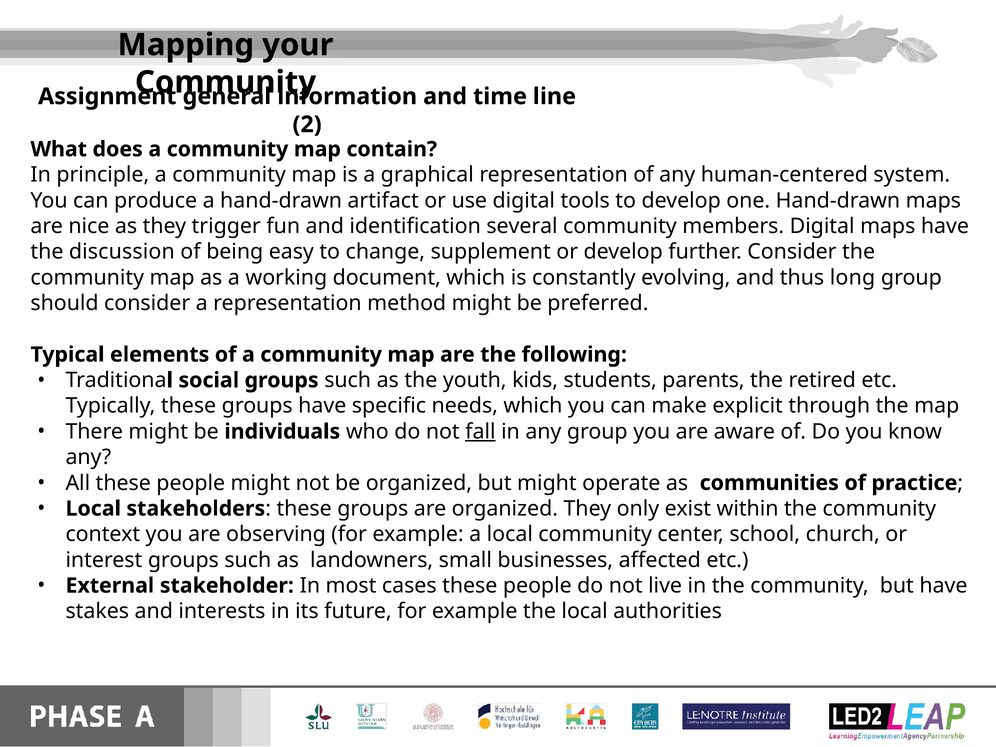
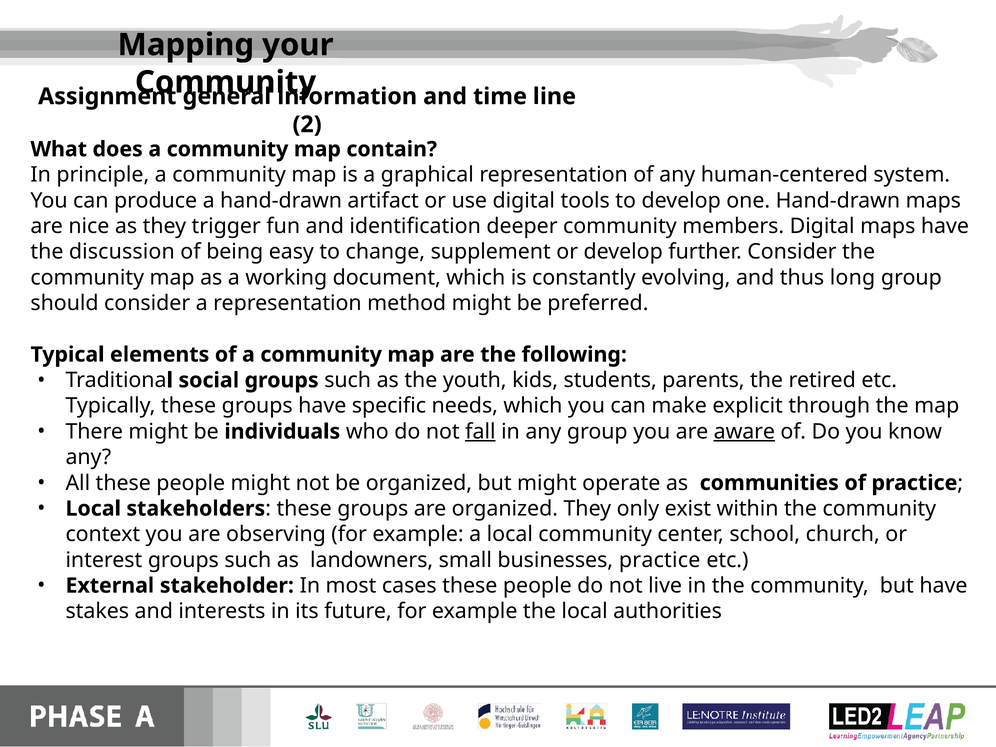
several: several -> deeper (522, 226)
aware underline: none -> present (744, 432)
businesses affected: affected -> practice (660, 560)
